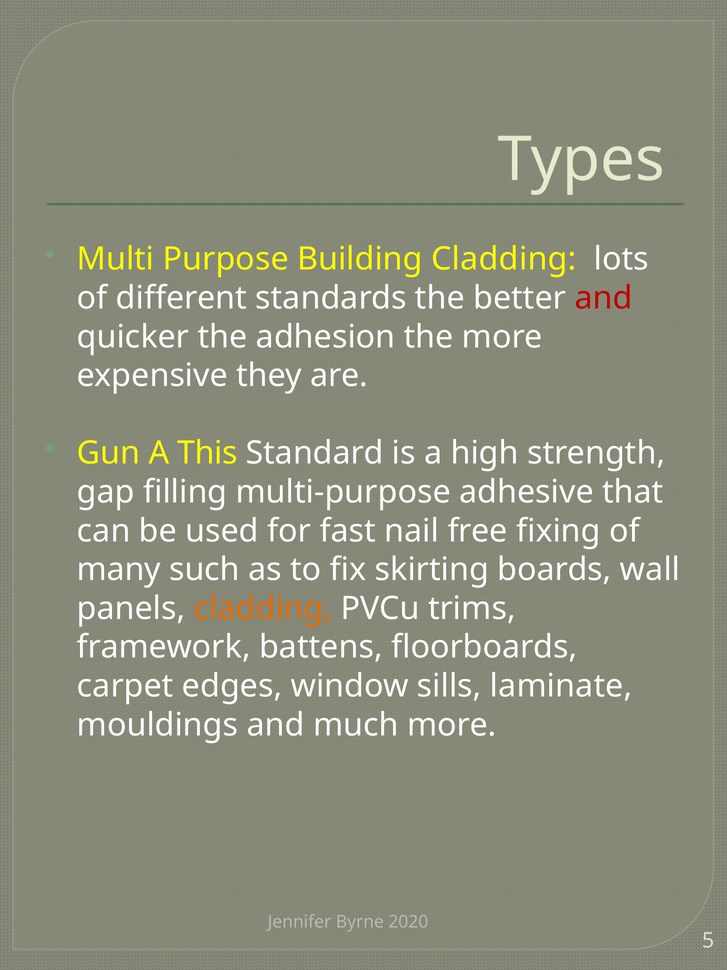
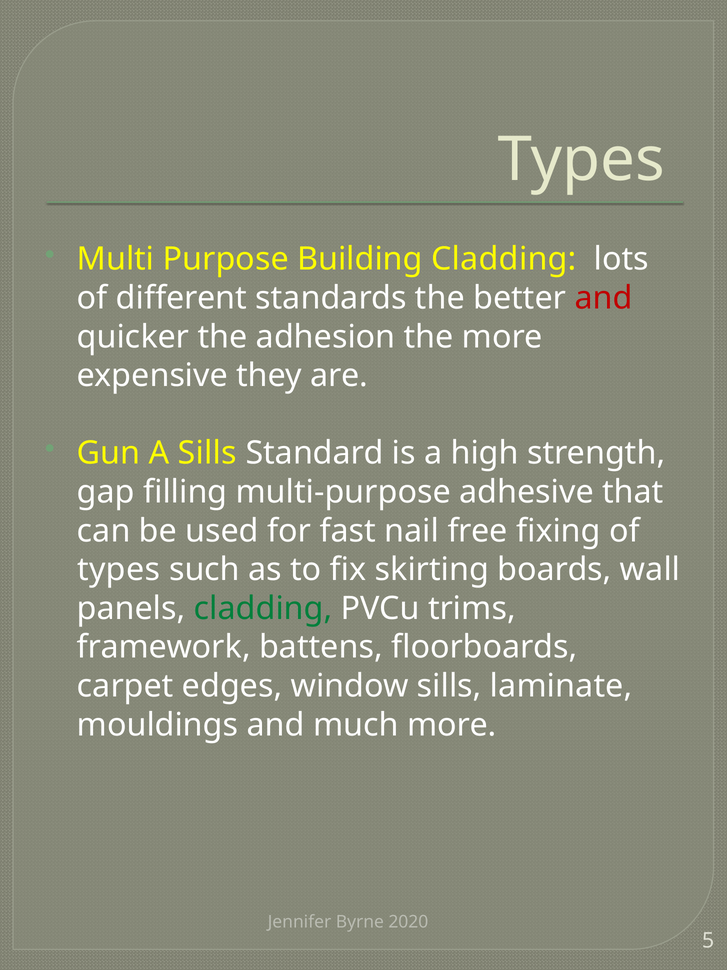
A This: This -> Sills (207, 453)
many: many -> types (119, 569)
cladding colour: orange -> green (263, 608)
